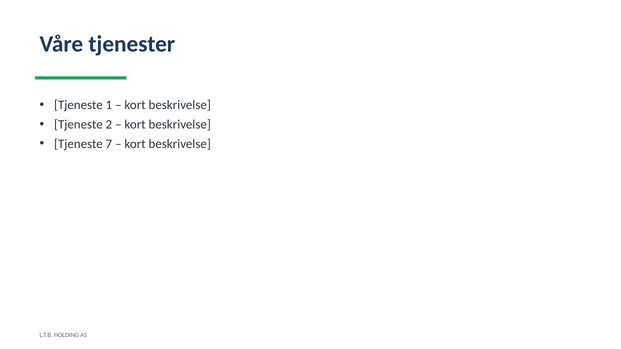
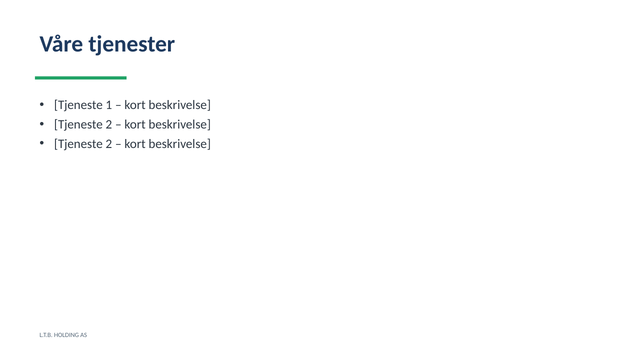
7: 7 -> 2 (109, 144)
